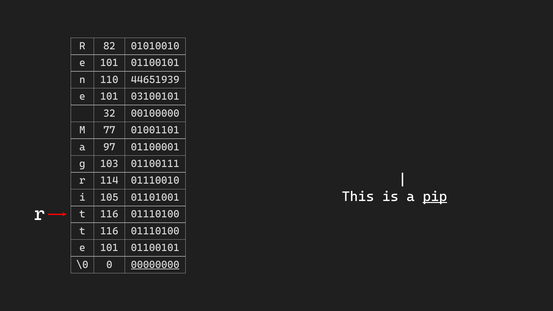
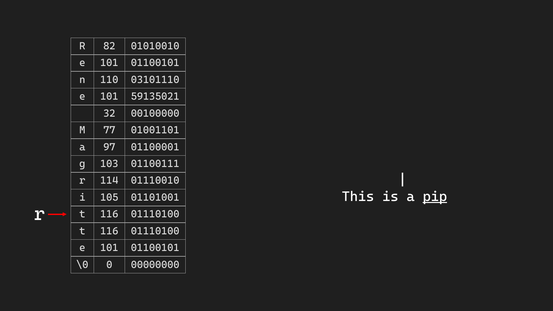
44651939: 44651939 -> 03101110 (155, 80)
03100101: 03100101 -> 59135021 (155, 96)
00000000 underline: present -> none (155, 265)
